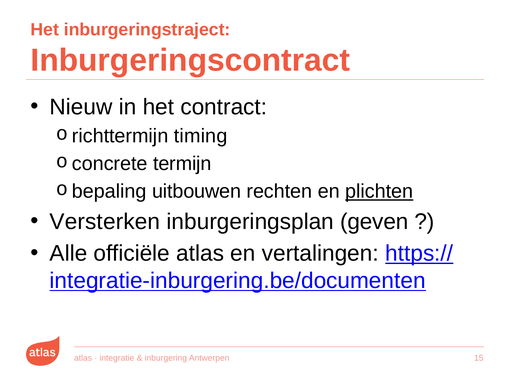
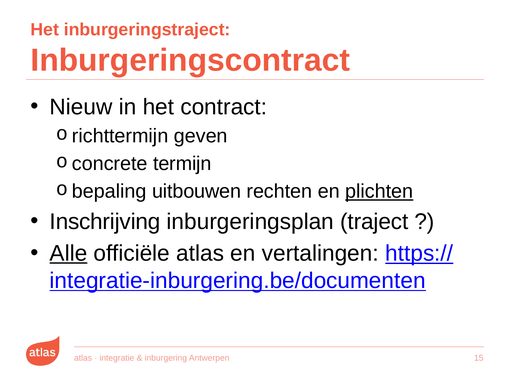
timing: timing -> geven (201, 136)
Versterken: Versterken -> Inschrijving (105, 222)
geven: geven -> traject (374, 222)
Alle underline: none -> present (68, 253)
